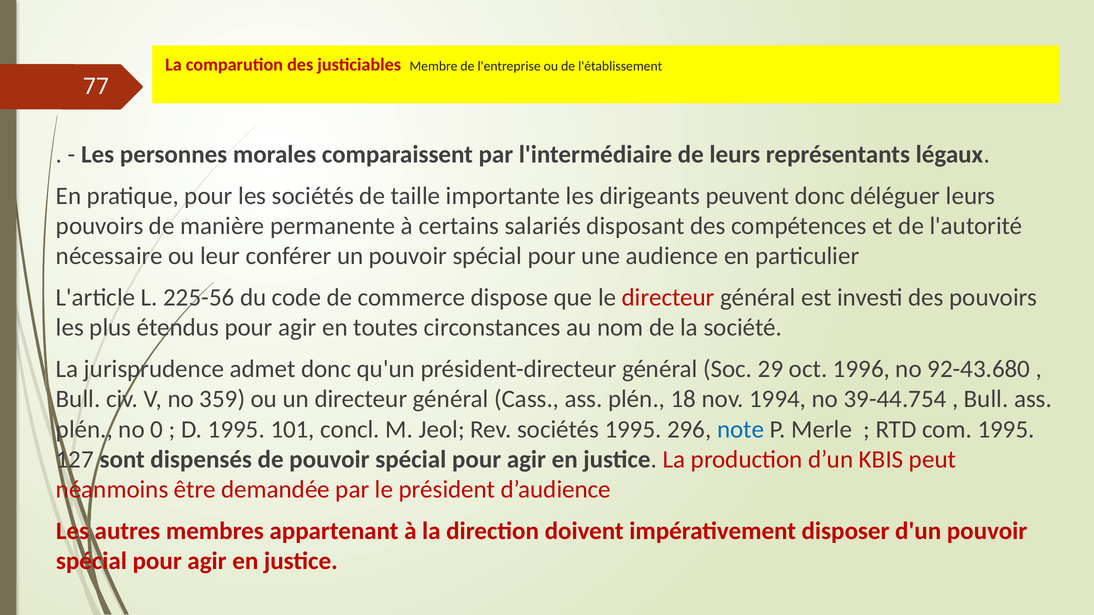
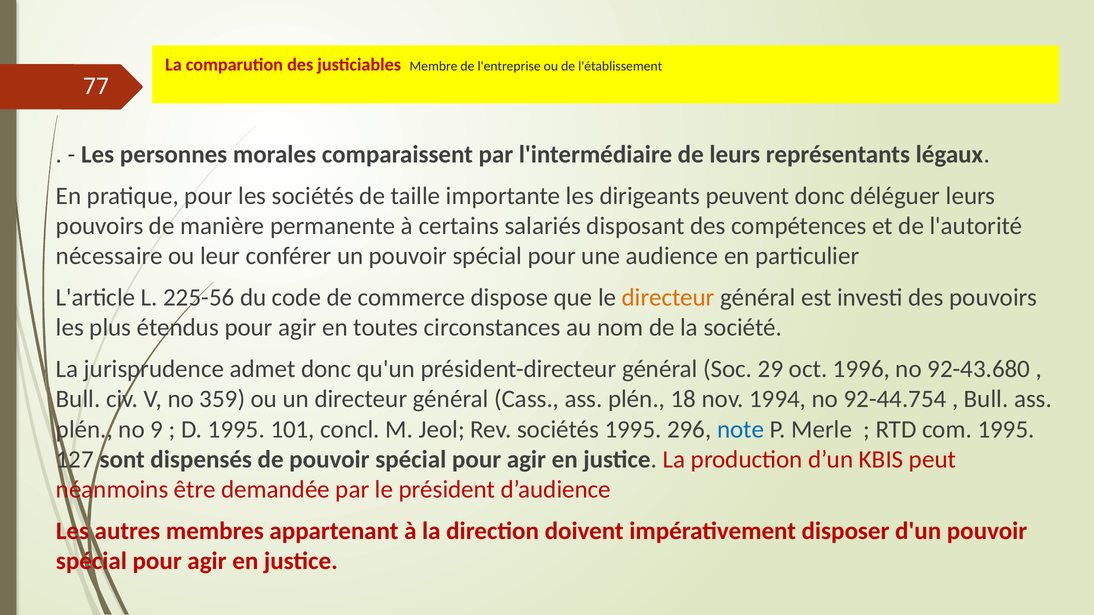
directeur colour: red -> orange (668, 298)
39-44.754: 39-44.754 -> 92-44.754 (895, 399)
0: 0 -> 9 (157, 429)
